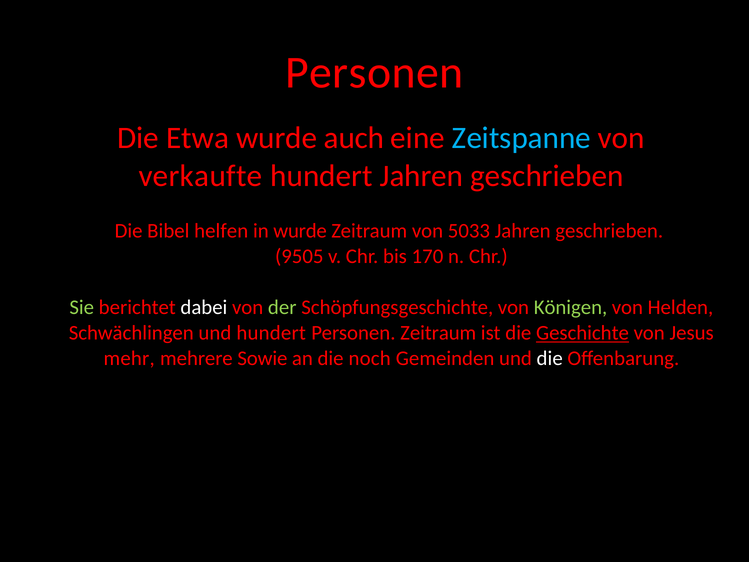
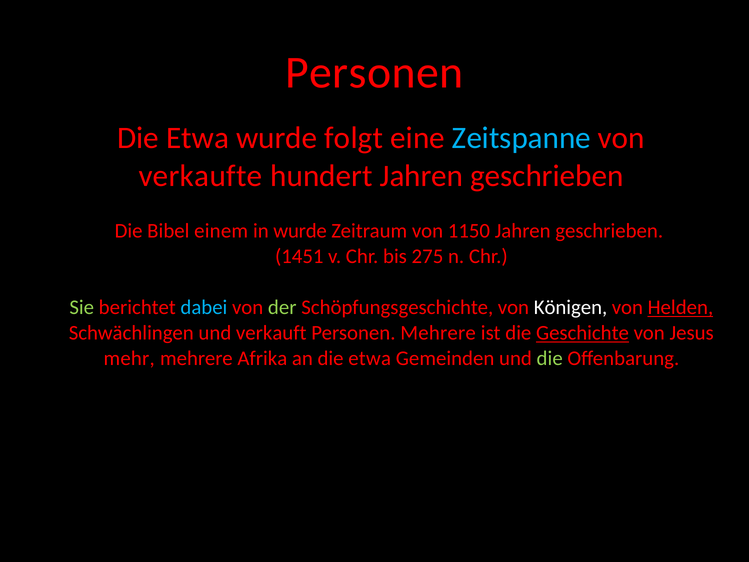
auch: auch -> folgt (354, 138)
helfen: helfen -> einem (221, 231)
5033: 5033 -> 1150 (469, 231)
9505: 9505 -> 1451 (299, 256)
170: 170 -> 275 (427, 256)
dabei colour: white -> light blue (204, 307)
Königen colour: light green -> white (571, 307)
Helden underline: none -> present (680, 307)
und hundert: hundert -> verkauft (271, 333)
Personen Zeitraum: Zeitraum -> Mehrere (438, 333)
Sowie: Sowie -> Afrika (262, 358)
an die noch: noch -> etwa (370, 358)
die colour: white -> light green (550, 358)
